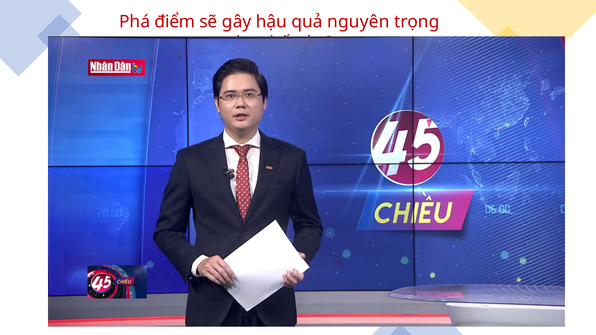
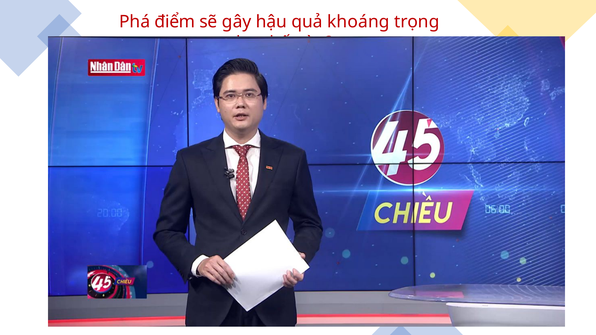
nguyên: nguyên -> khoáng (358, 22)
